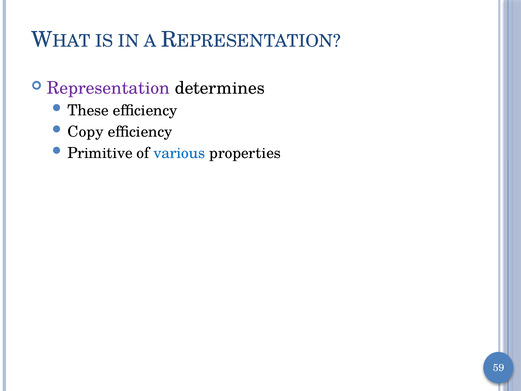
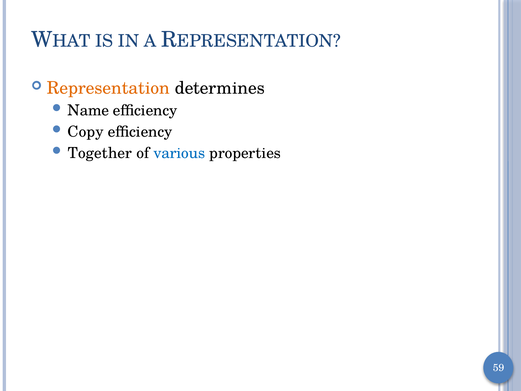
Representation colour: purple -> orange (108, 88)
These: These -> Name (88, 110)
Primitive: Primitive -> Together (100, 153)
